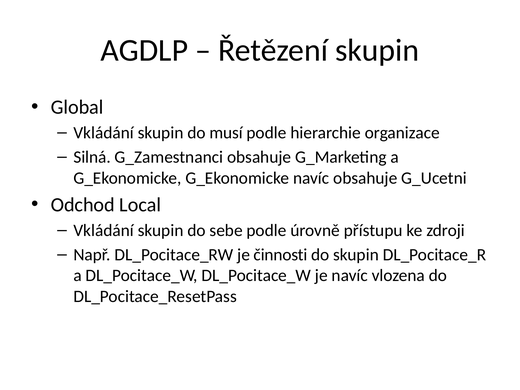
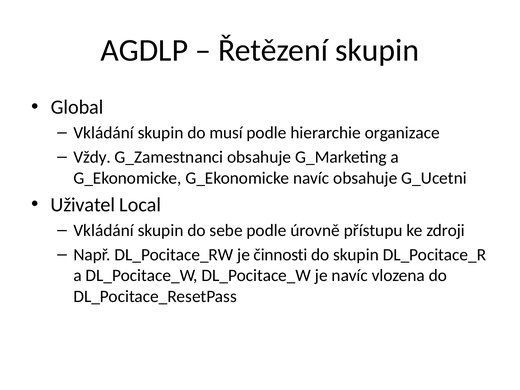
Silná: Silná -> Vždy (92, 157)
Odchod: Odchod -> Uživatel (83, 205)
